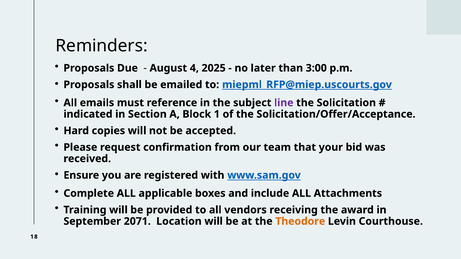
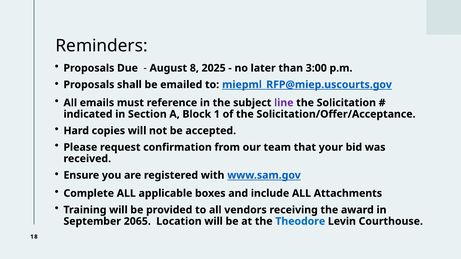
4: 4 -> 8 (194, 68)
2071: 2071 -> 2065 (137, 222)
Theodore colour: orange -> blue (300, 222)
